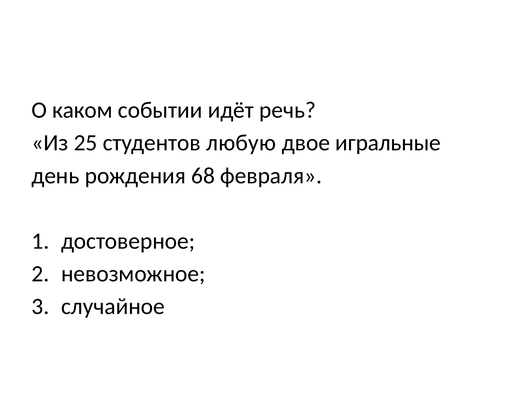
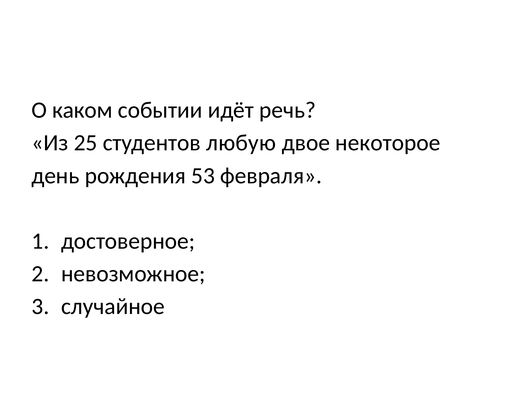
игральные: игральные -> некоторое (388, 143)
68: 68 -> 53 (203, 176)
